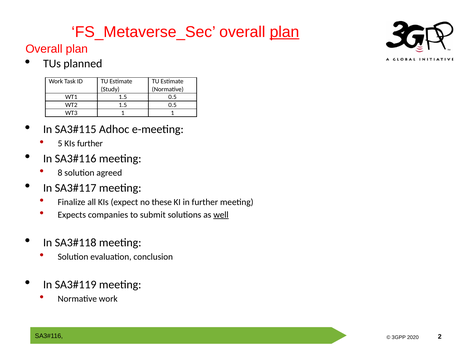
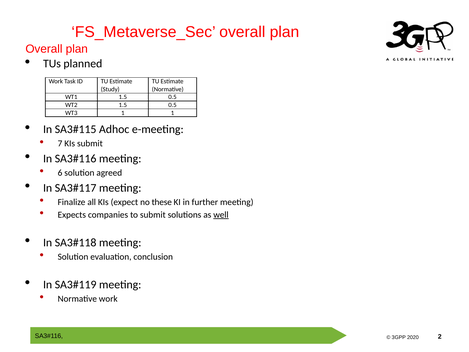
plan underline: present -> none (284, 32)
5: 5 -> 7 (60, 143)
KIs further: further -> submit (90, 143)
8: 8 -> 6 (60, 173)
